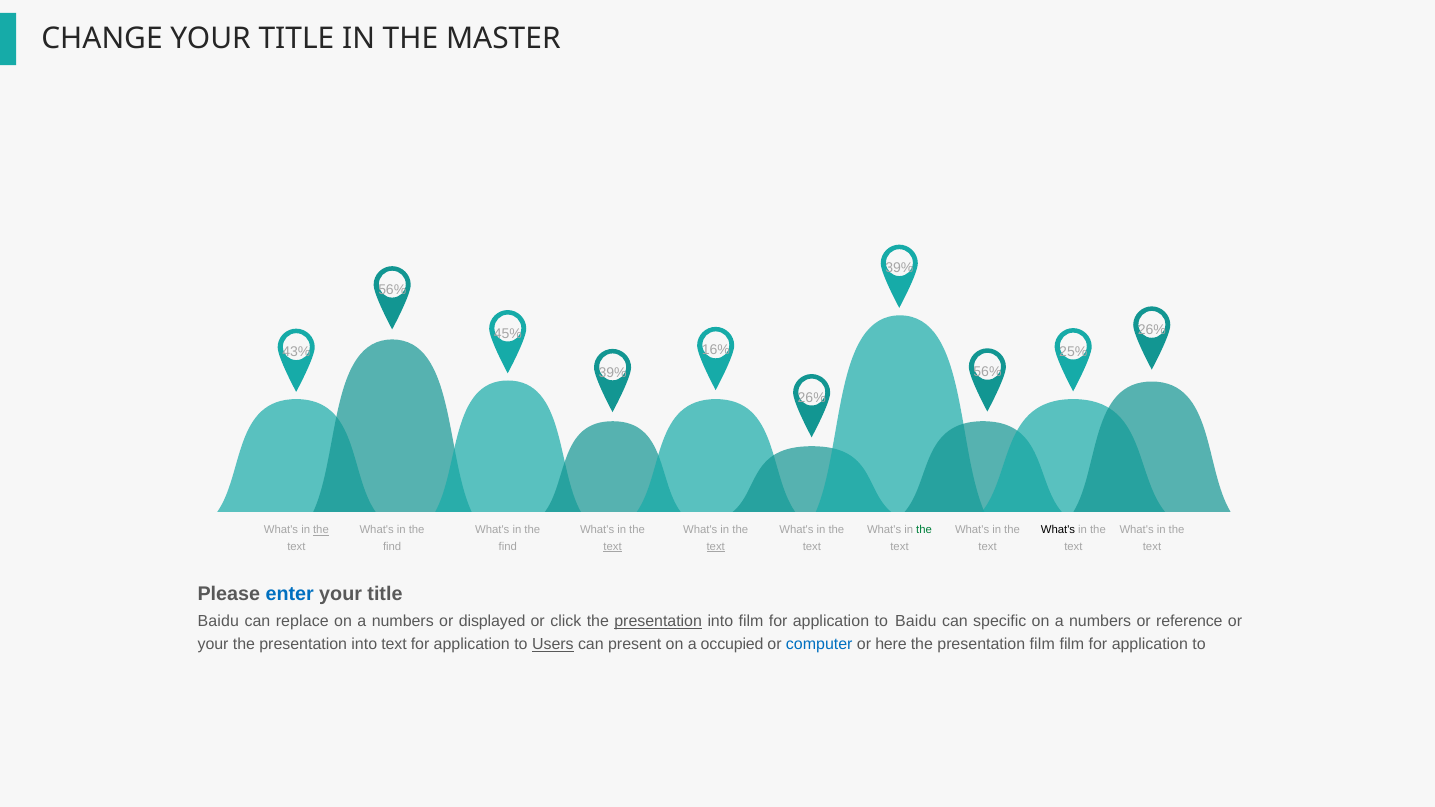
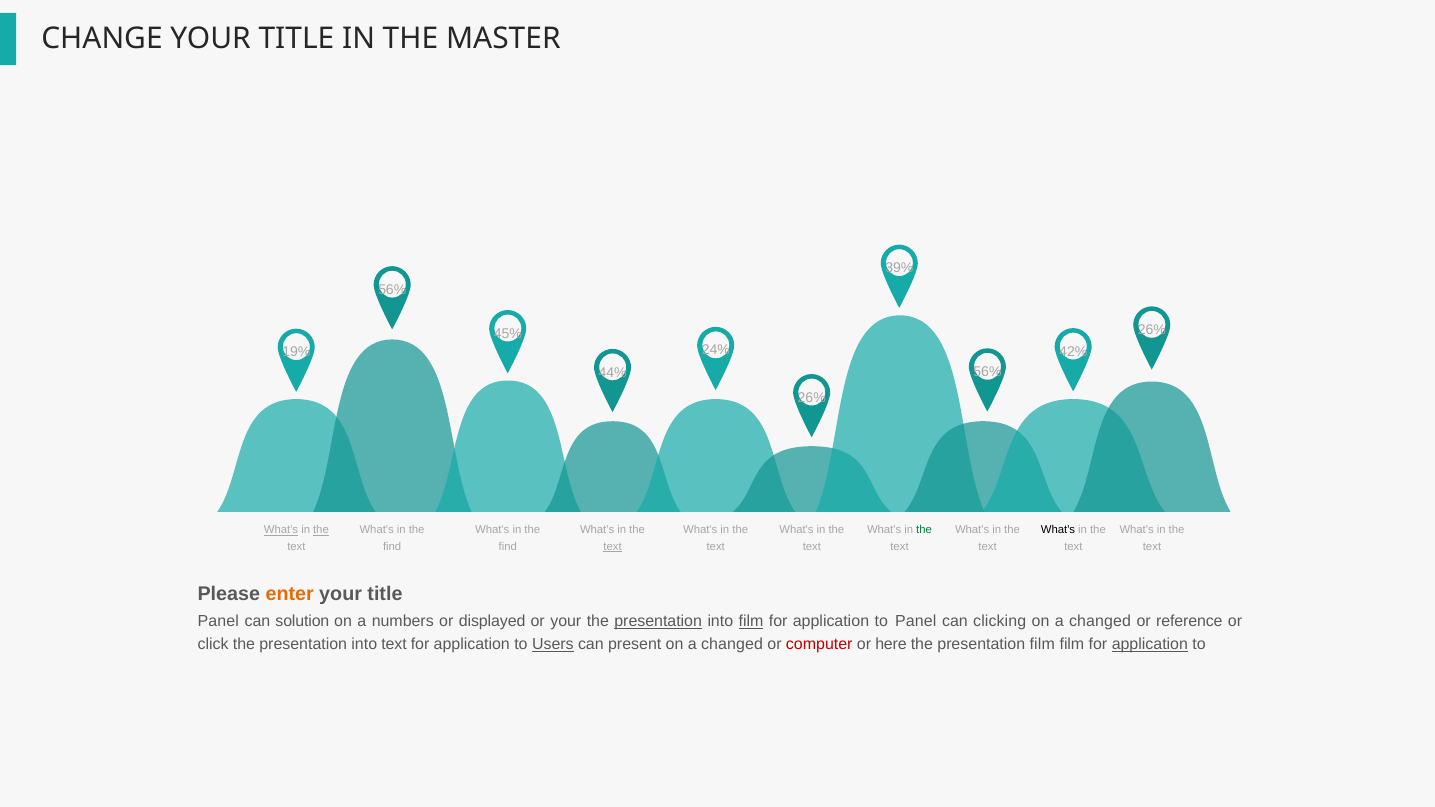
16%: 16% -> 24% (716, 350)
25%: 25% -> 42% (1073, 352)
43%: 43% -> 19% (296, 352)
39%: 39% -> 44% (613, 372)
What's underline: none -> present (281, 530)
text underline: present -> none (716, 546)
enter colour: blue -> orange (290, 594)
Baidu: Baidu -> Panel (218, 622)
replace: replace -> solution (302, 622)
or click: click -> your (566, 622)
film underline: none -> present (751, 622)
to Baidu: Baidu -> Panel (916, 622)
specific: specific -> clicking (1000, 622)
numbers: numbers -> changed (1100, 622)
your: your -> click (213, 645)
present on a occupied: occupied -> changed (732, 645)
computer colour: blue -> red (819, 645)
application underline: none -> present (1150, 645)
